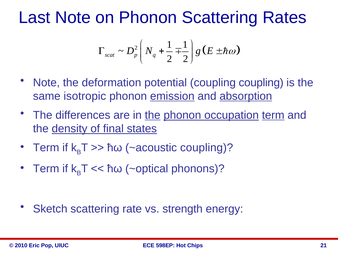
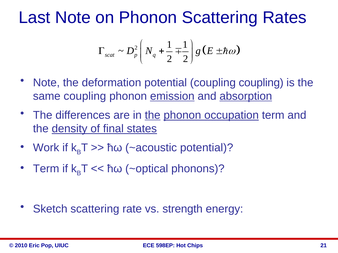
same isotropic: isotropic -> coupling (85, 96)
term underline: present -> none (273, 115)
Term: Term -> Work (46, 148)
~acoustic coupling: coupling -> potential (207, 148)
